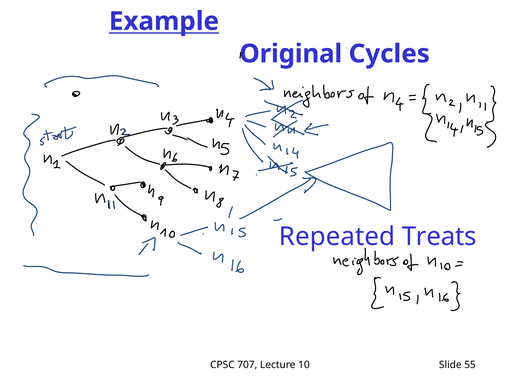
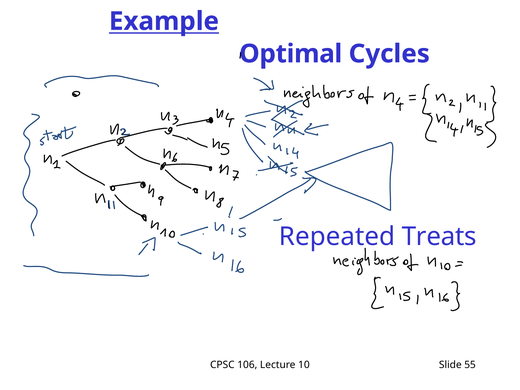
Original: Original -> Optimal (291, 54)
707: 707 -> 106 (247, 365)
